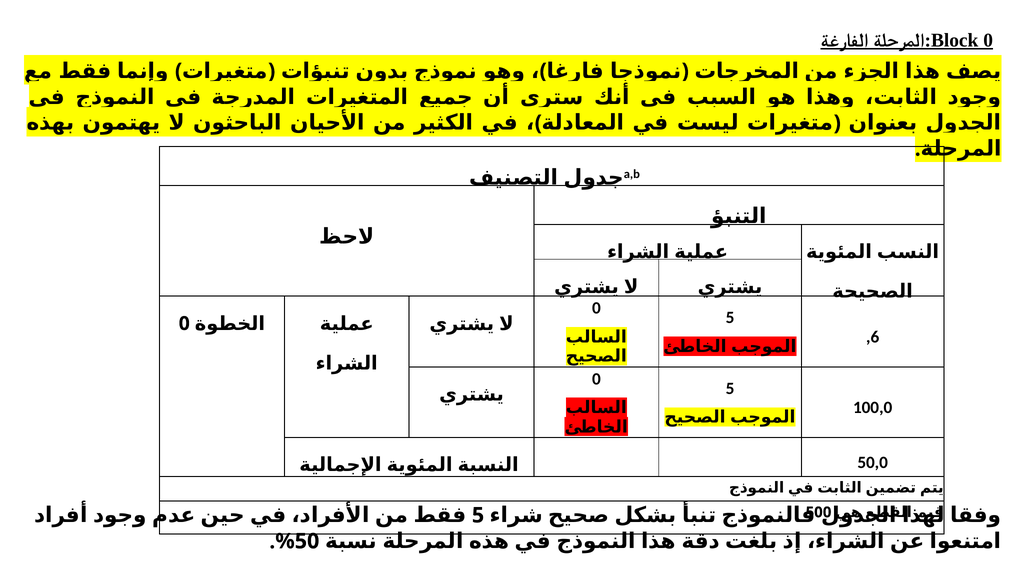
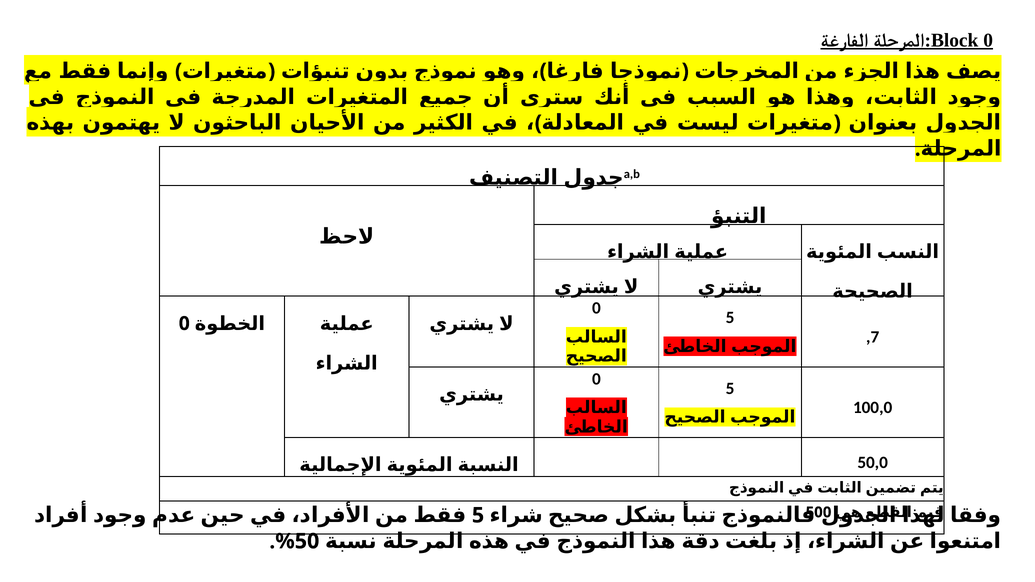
,6: ,6 -> ,7 (873, 337)
